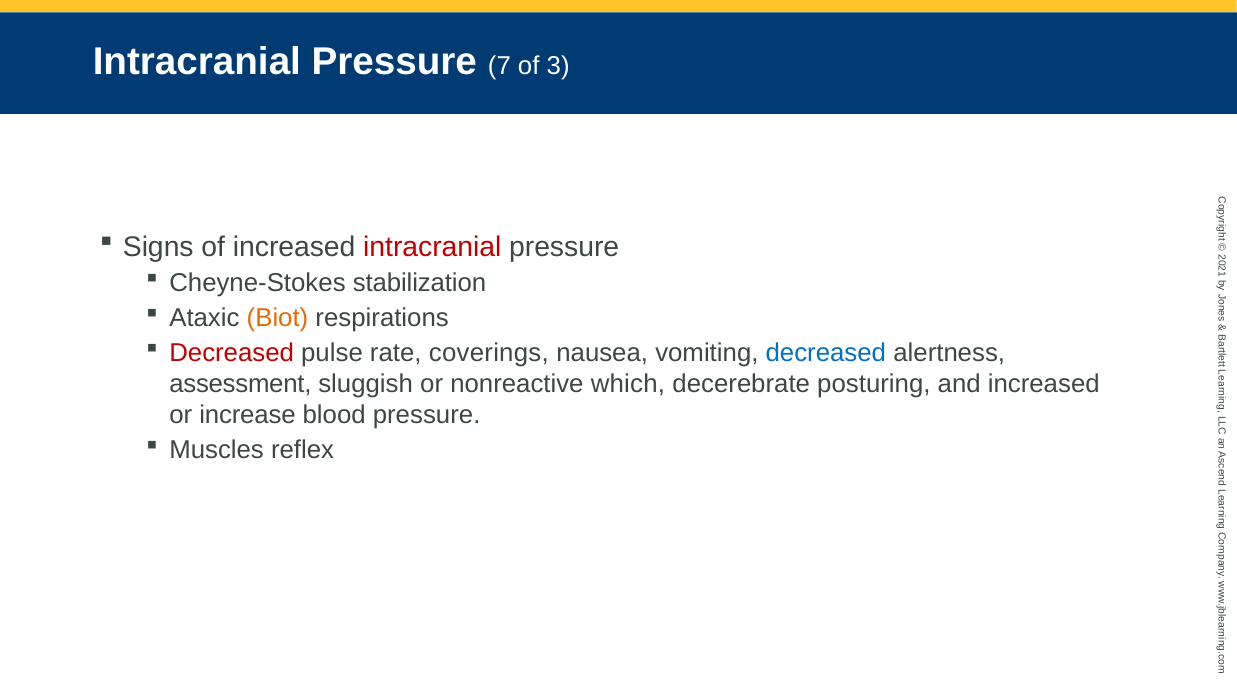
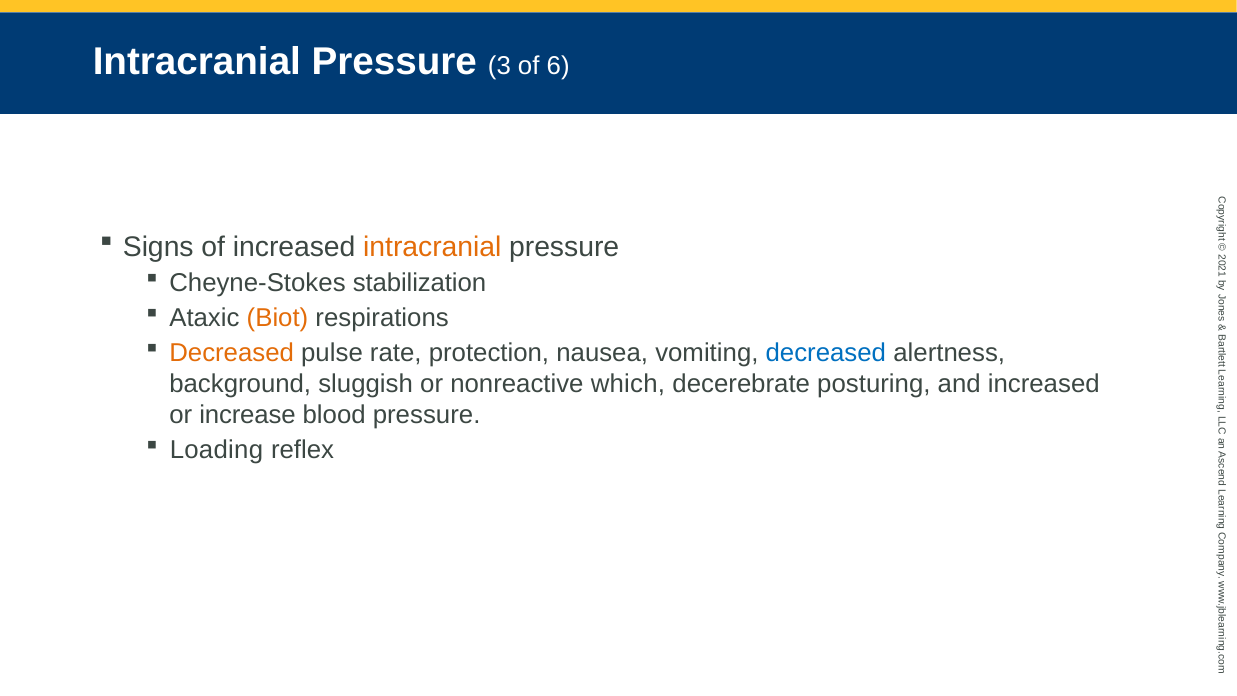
7: 7 -> 3 (499, 66)
3: 3 -> 6 (558, 66)
intracranial colour: red -> orange (432, 247)
Decreased colour: red -> orange (232, 353)
coverings: coverings -> protection (489, 353)
assessment: assessment -> background (240, 384)
Muscles: Muscles -> Loading (216, 450)
